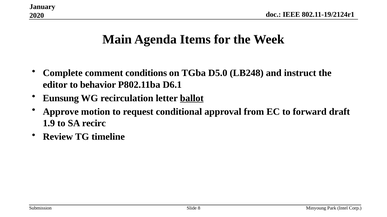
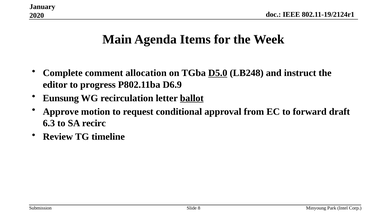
conditions: conditions -> allocation (146, 73)
D5.0 underline: none -> present (218, 73)
behavior: behavior -> progress (98, 85)
D6.1: D6.1 -> D6.9 (172, 85)
1.9: 1.9 -> 6.3 (49, 124)
